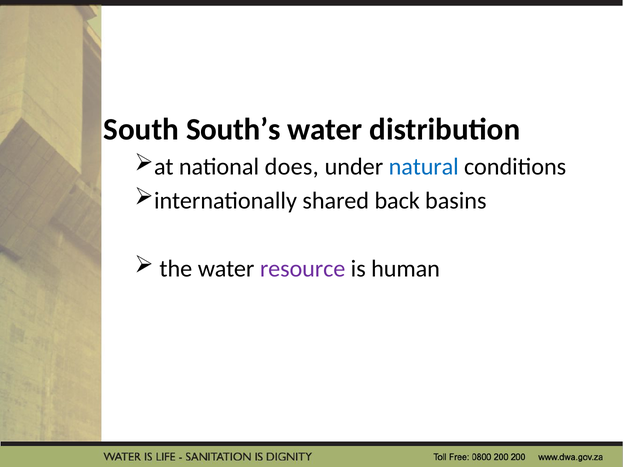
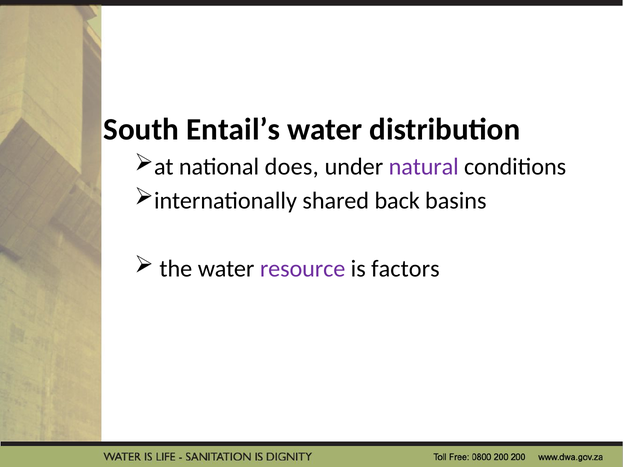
South’s: South’s -> Entail’s (233, 129)
natural colour: blue -> purple (424, 167)
human: human -> factors (405, 269)
